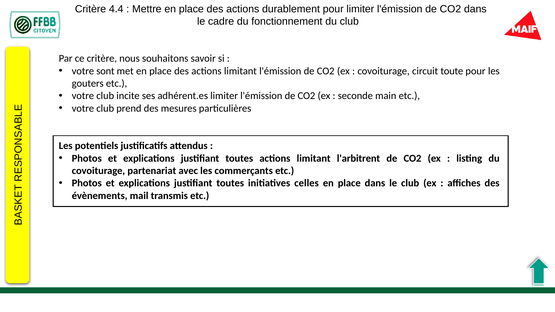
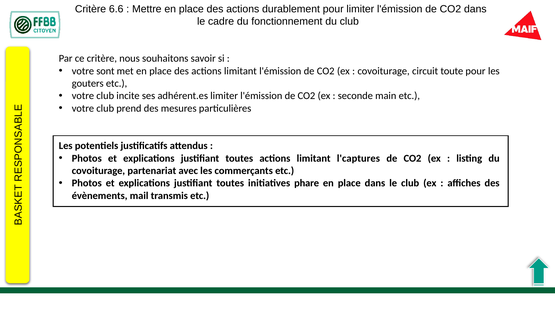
4.4: 4.4 -> 6.6 (116, 9)
l'arbitrent: l'arbitrent -> l'captures (358, 158)
celles: celles -> phare (307, 183)
